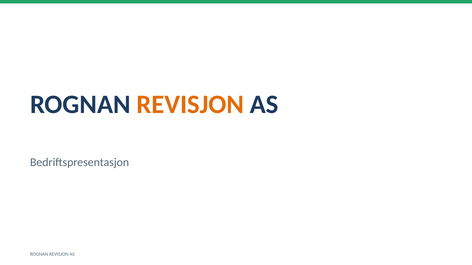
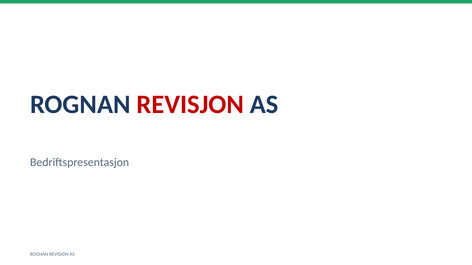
REVISJON colour: orange -> red (190, 105)
